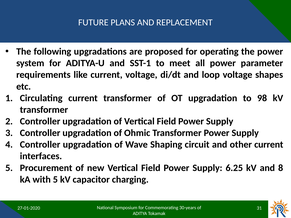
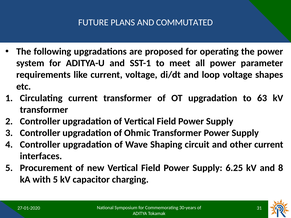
REPLACEMENT: REPLACEMENT -> COMMUTATED (184, 23)
98: 98 -> 63 (262, 98)
